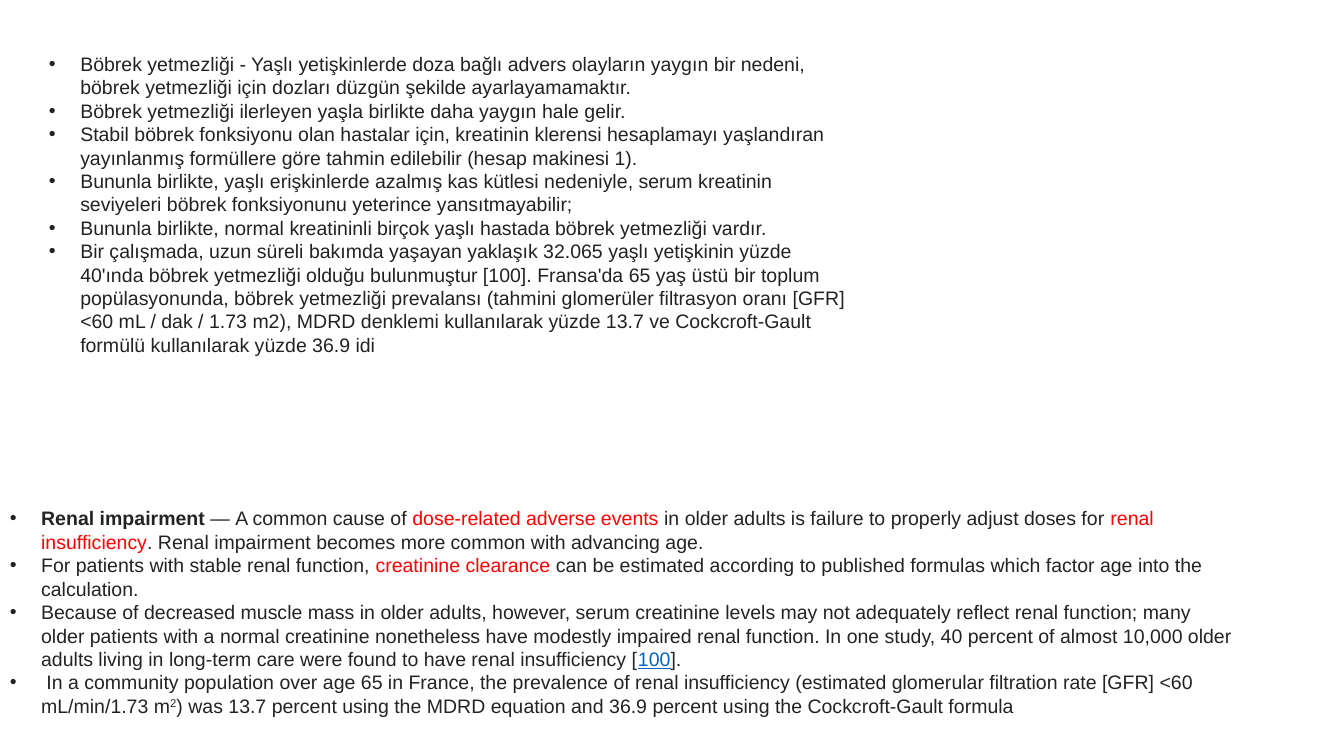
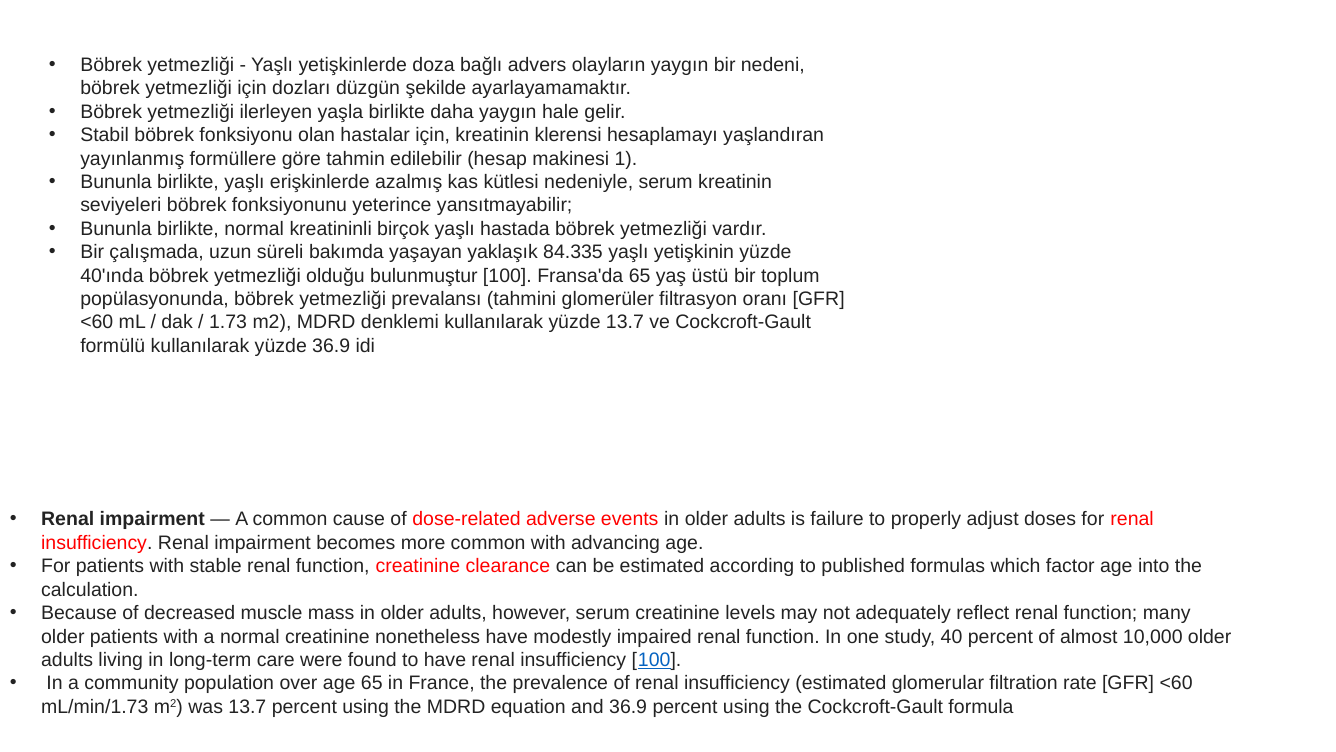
32.065: 32.065 -> 84.335 (573, 252)
